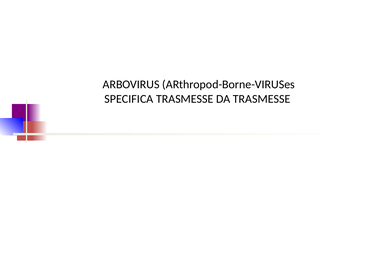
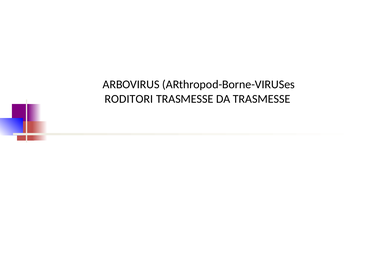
SPECIFICA: SPECIFICA -> RODITORI (129, 99)
